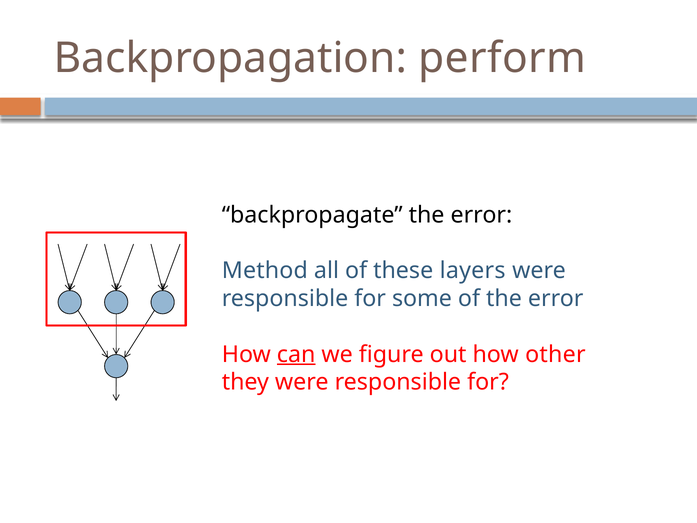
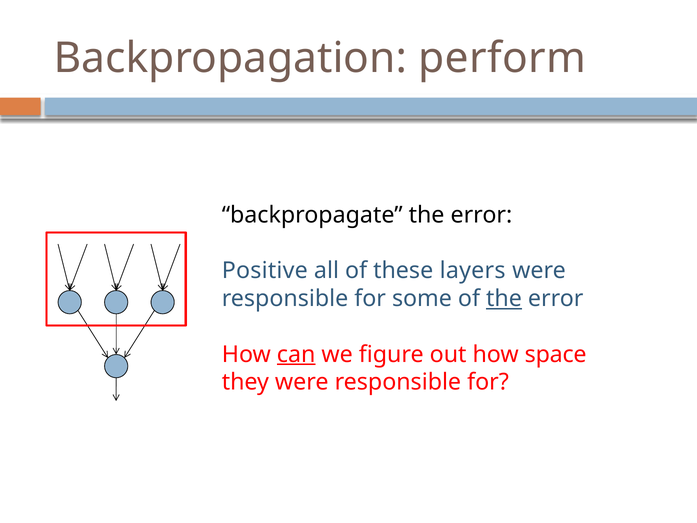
Method: Method -> Positive (265, 271)
the underline: none -> present (504, 298)
other: other -> space (556, 354)
